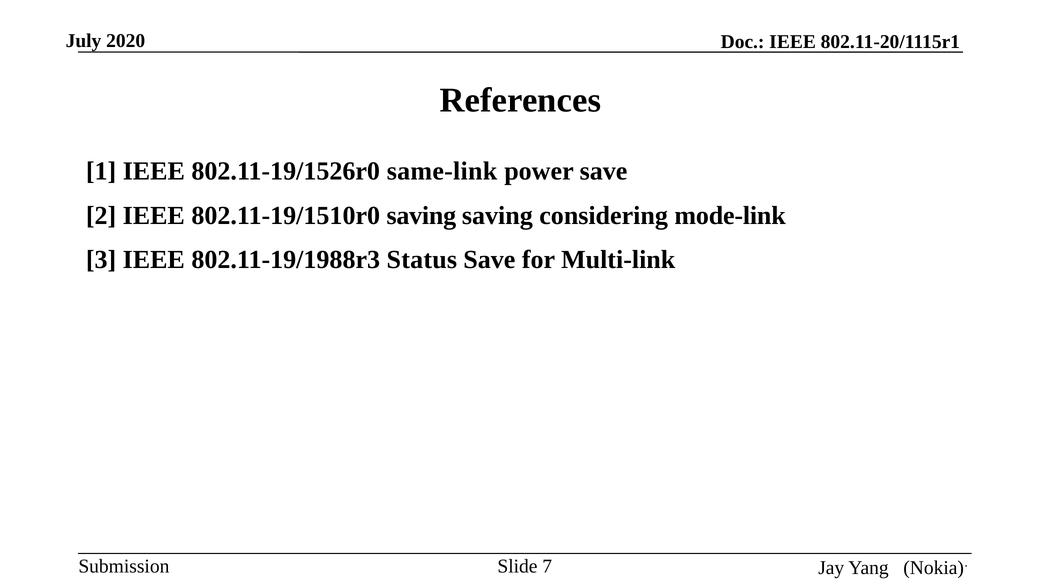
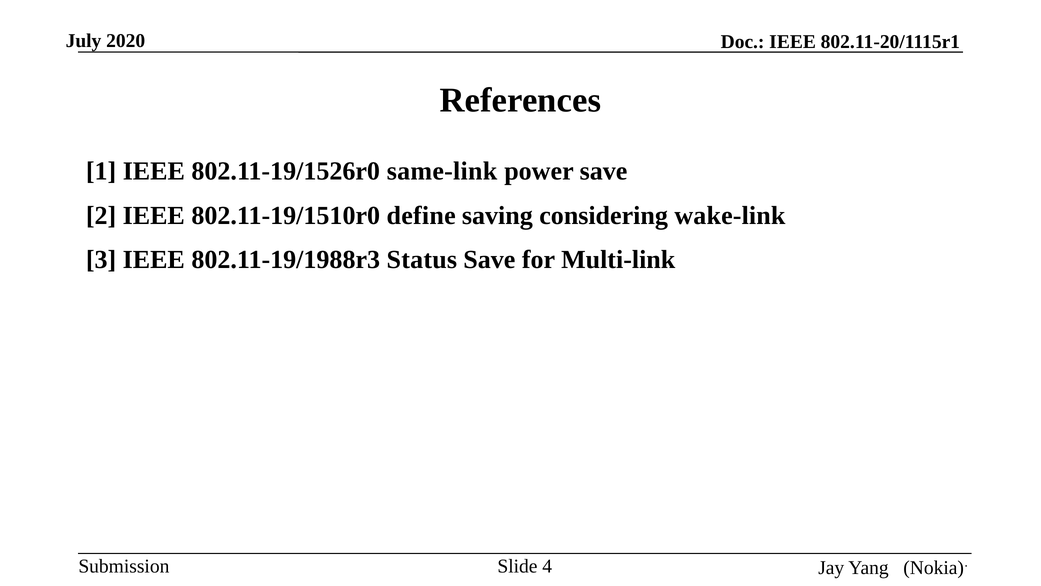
802.11-19/1510r0 saving: saving -> define (421, 215)
mode-link: mode-link -> wake-link (730, 215)
7: 7 -> 4 (547, 566)
